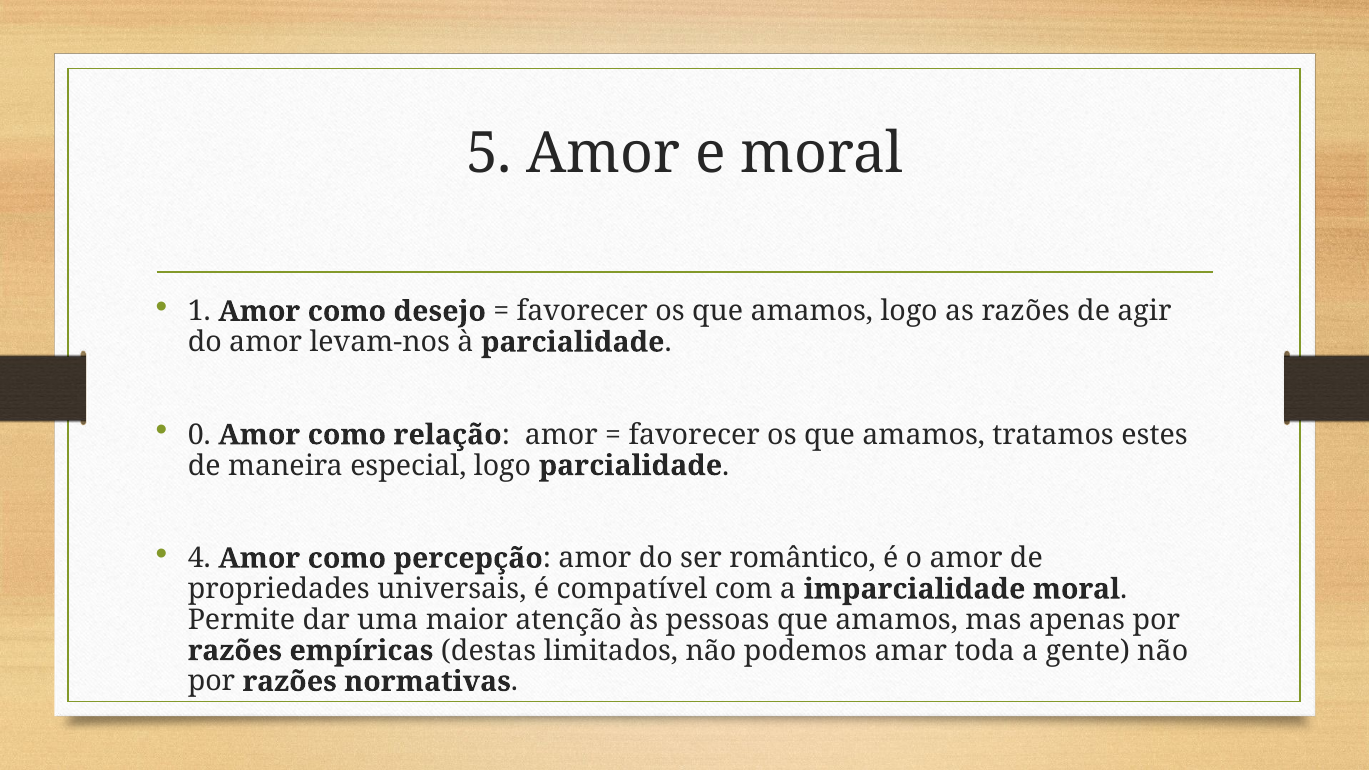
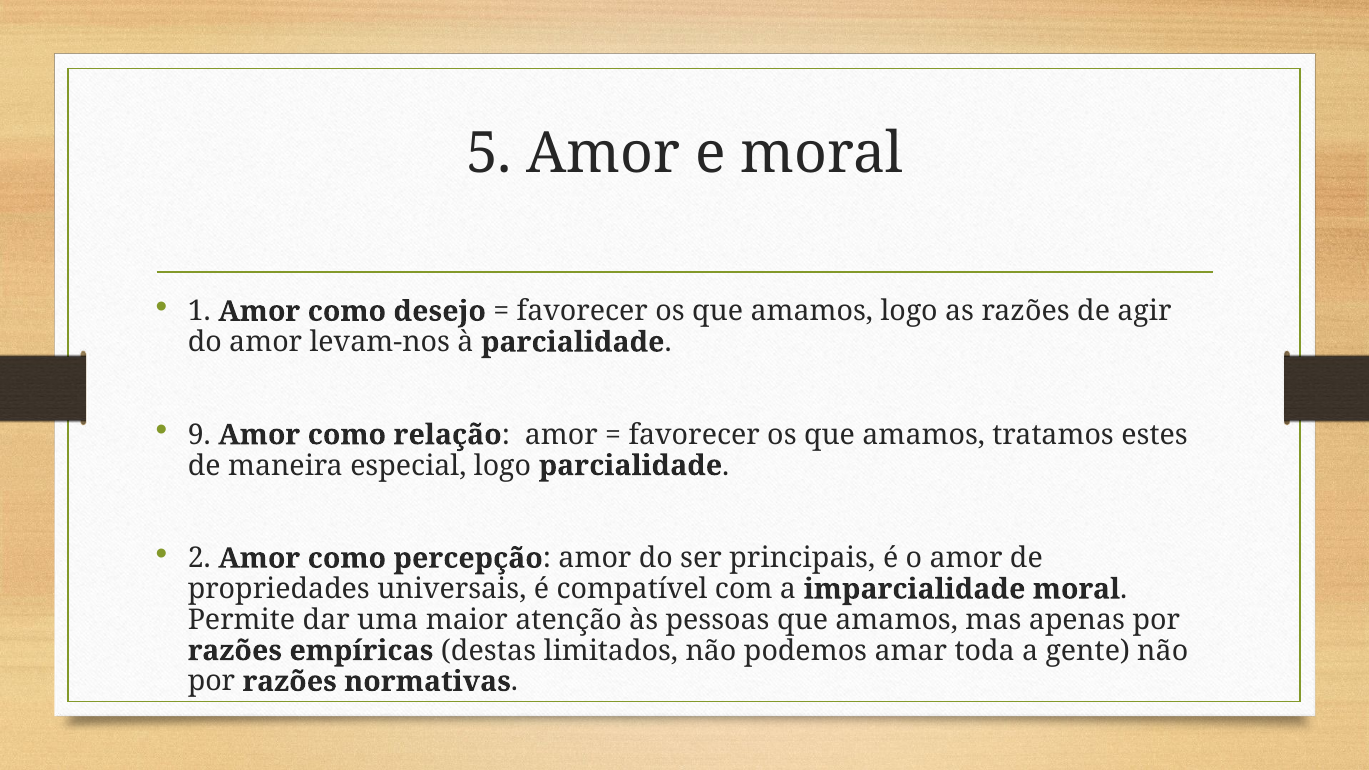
0: 0 -> 9 (199, 435)
4: 4 -> 2 (199, 558)
romântico: romântico -> principais (802, 558)
